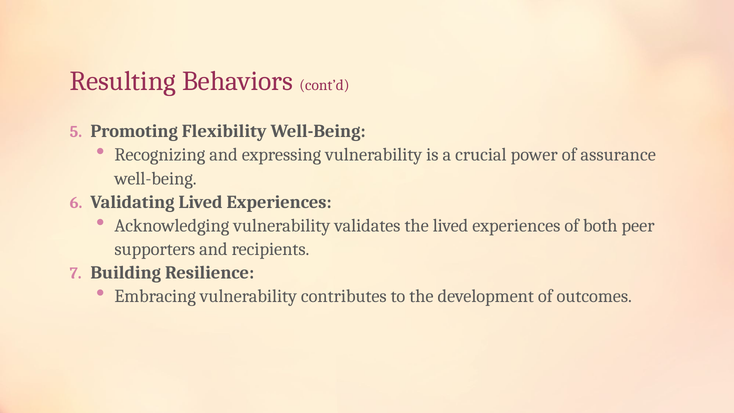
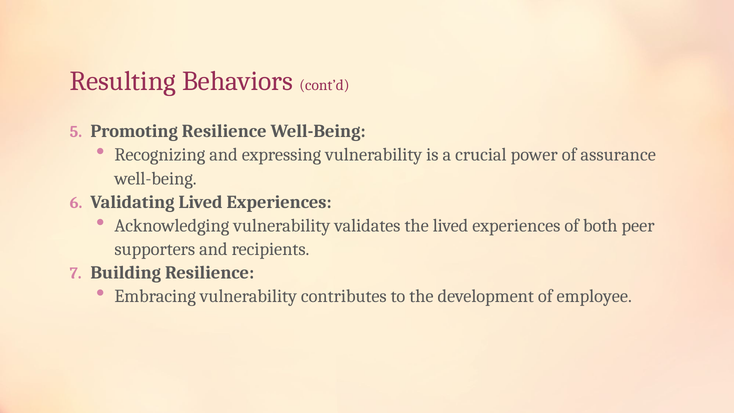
Promoting Flexibility: Flexibility -> Resilience (224, 131)
outcomes: outcomes -> employee (594, 296)
